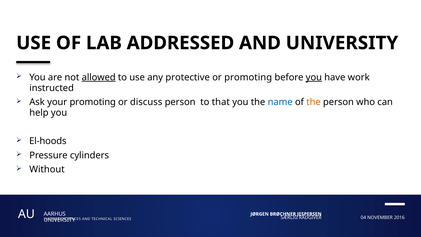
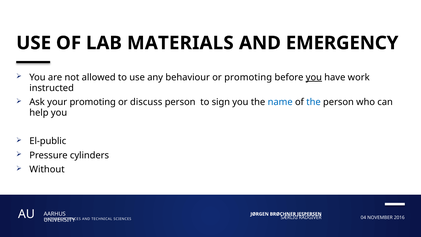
ADDRESSED: ADDRESSED -> MATERIALS (180, 43)
AND UNIVERSITY: UNIVERSITY -> EMERGENCY (342, 43)
allowed underline: present -> none (99, 77)
protective: protective -> behaviour (188, 77)
that: that -> sign (221, 102)
the colour: orange -> blue (314, 102)
El-hoods: El-hoods -> El-public (48, 141)
